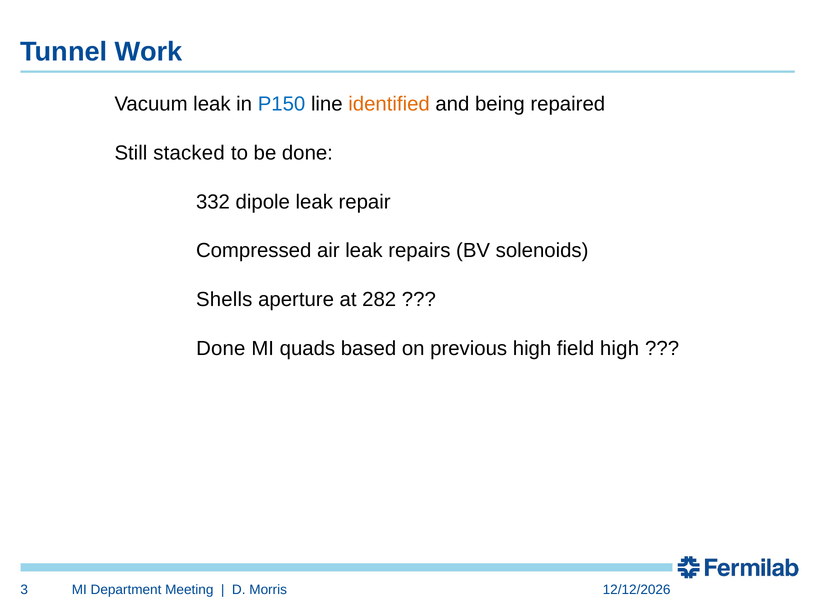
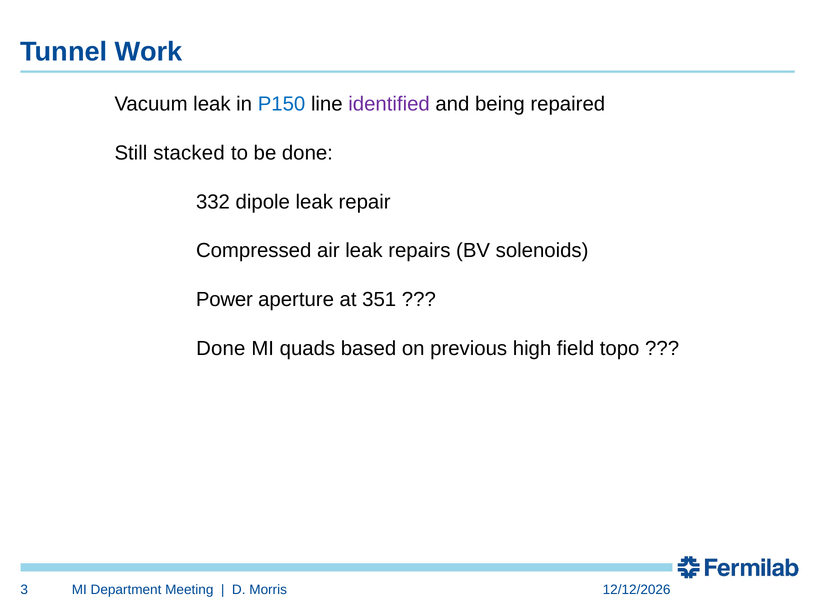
identified colour: orange -> purple (389, 104)
Shells: Shells -> Power (224, 300)
282: 282 -> 351 (379, 300)
field high: high -> topo (620, 349)
